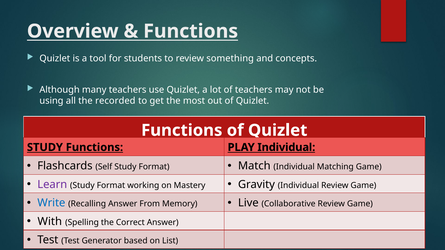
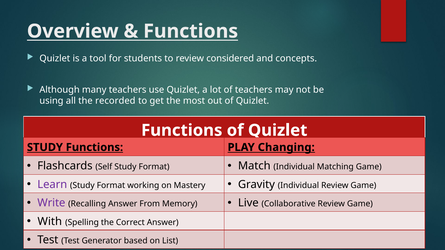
something: something -> considered (230, 58)
PLAY Individual: Individual -> Changing (286, 147)
Write colour: blue -> purple (51, 203)
